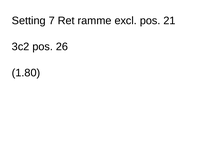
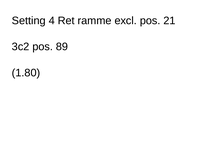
7: 7 -> 4 (52, 21)
26: 26 -> 89 (62, 47)
